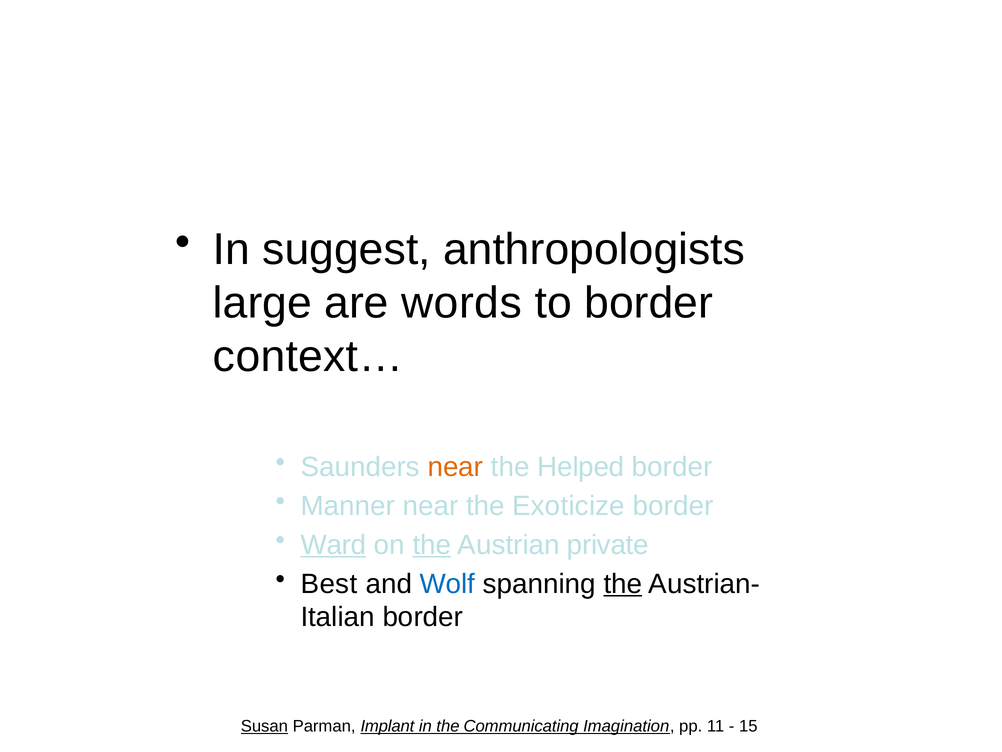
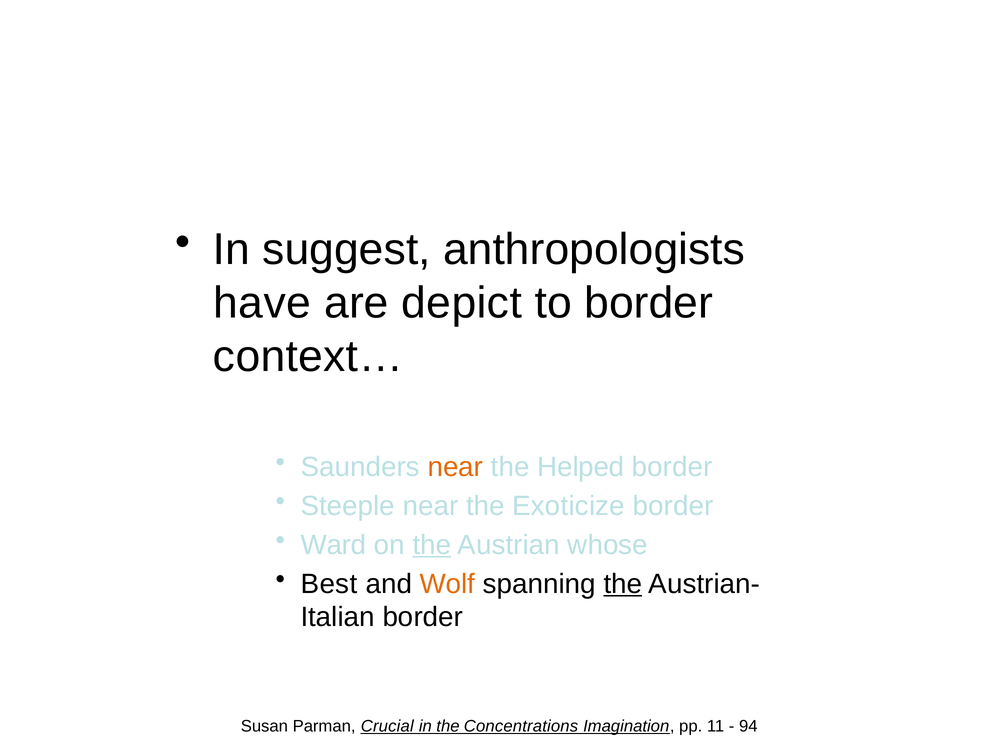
large: large -> have (262, 303)
words: words -> depict (462, 303)
Manner: Manner -> Steeple (348, 505)
Ward underline: present -> none (333, 544)
private: private -> whose (608, 544)
Wolf colour: blue -> orange (447, 583)
Susan underline: present -> none (264, 726)
Implant: Implant -> Crucial (387, 726)
Communicating: Communicating -> Concentrations (521, 726)
15: 15 -> 94 (748, 726)
